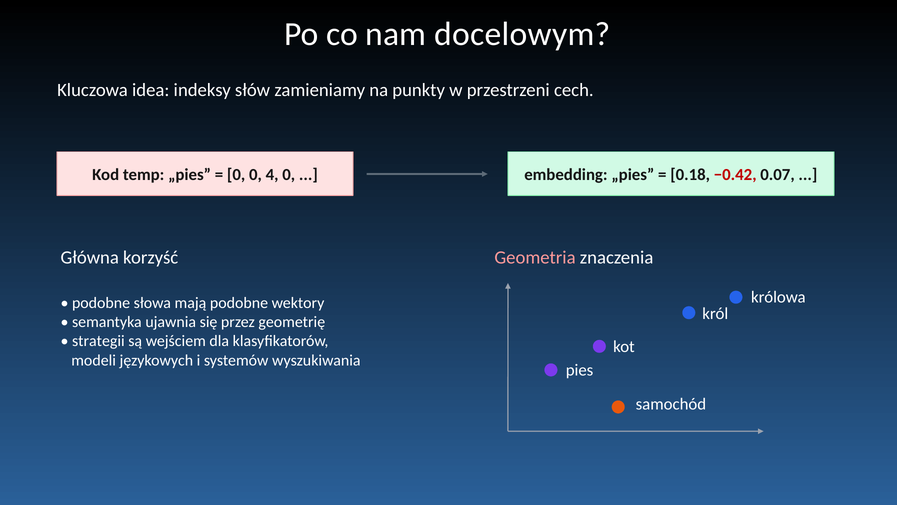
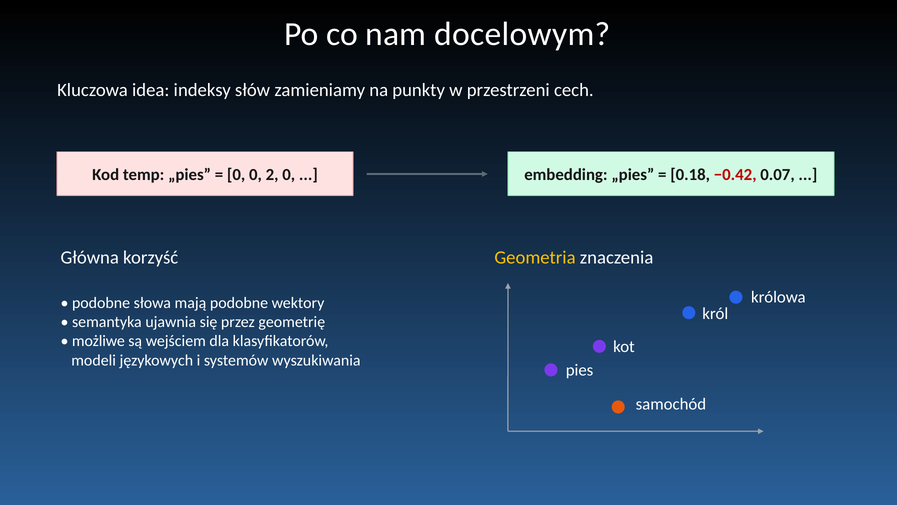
4: 4 -> 2 (272, 175)
Geometria colour: pink -> yellow (535, 257)
strategii: strategii -> możliwe (98, 341)
